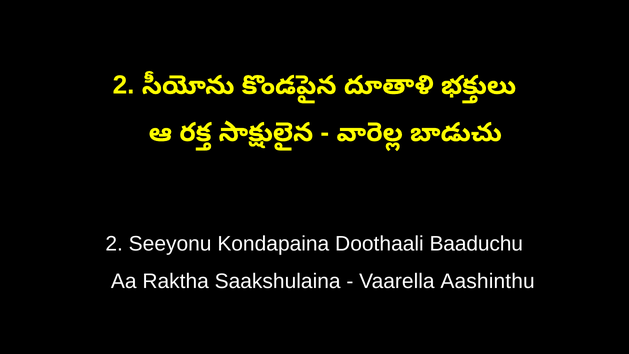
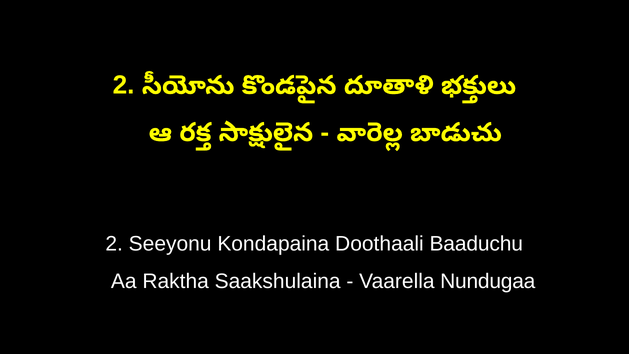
Aashinthu: Aashinthu -> Nundugaa (488, 281)
